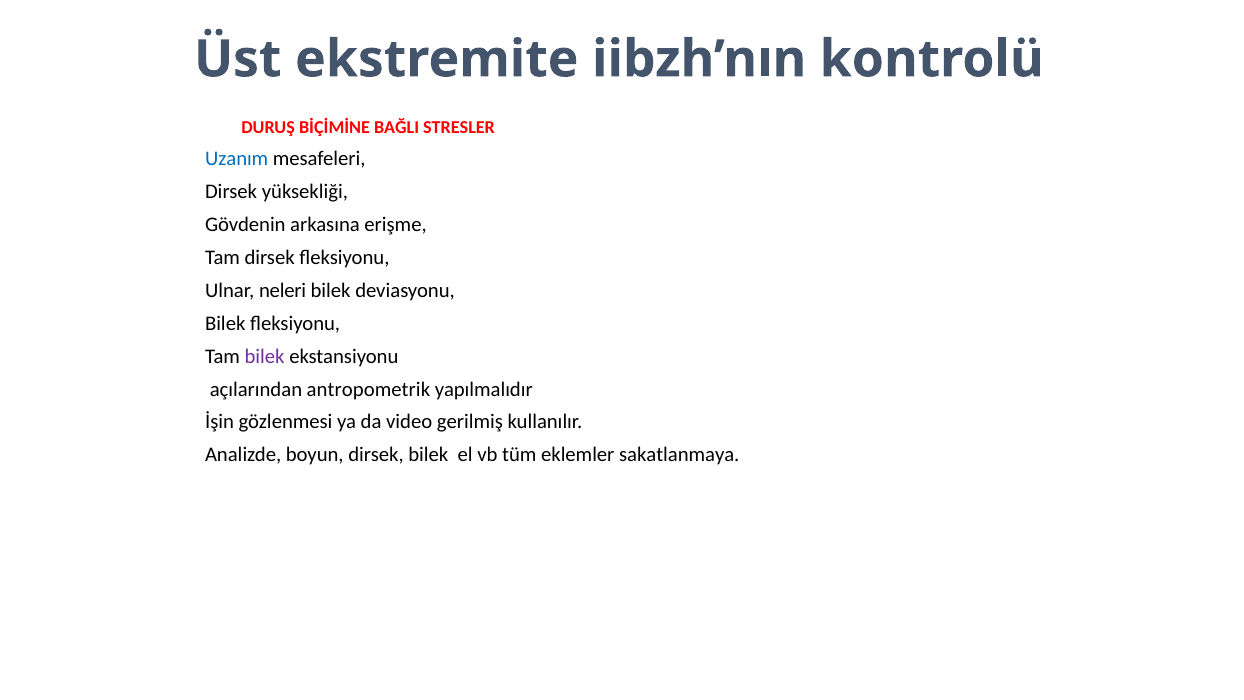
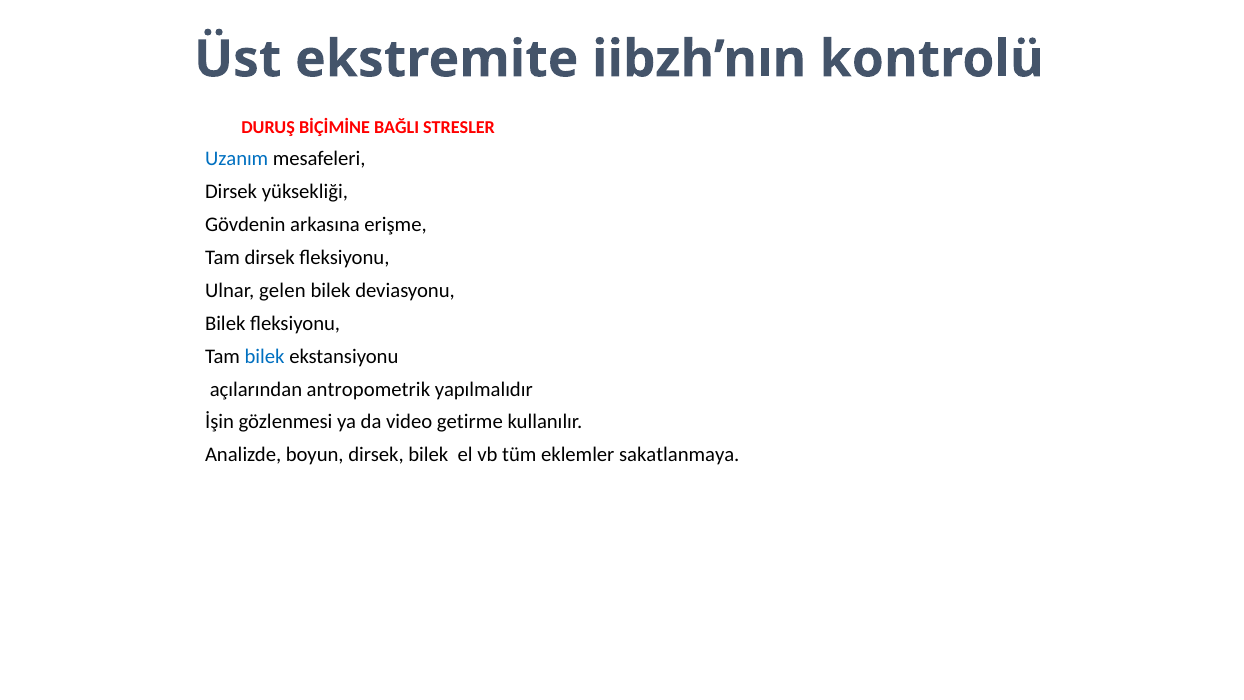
neleri: neleri -> gelen (282, 290)
bilek colour: purple -> blue (265, 356)
gerilmiş: gerilmiş -> getirme (470, 422)
